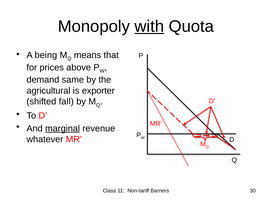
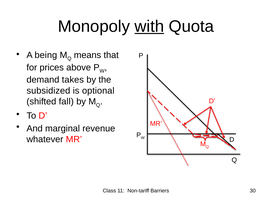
same: same -> takes (73, 80)
agricultural: agricultural -> subsidized (48, 91)
exporter: exporter -> optional (98, 91)
marginal underline: present -> none (63, 128)
